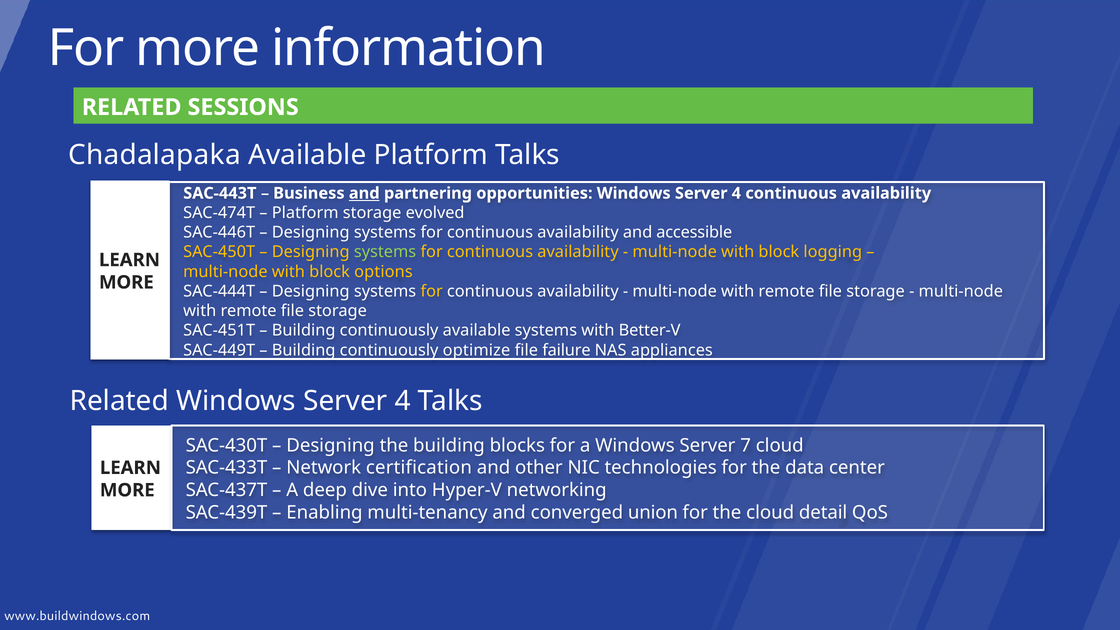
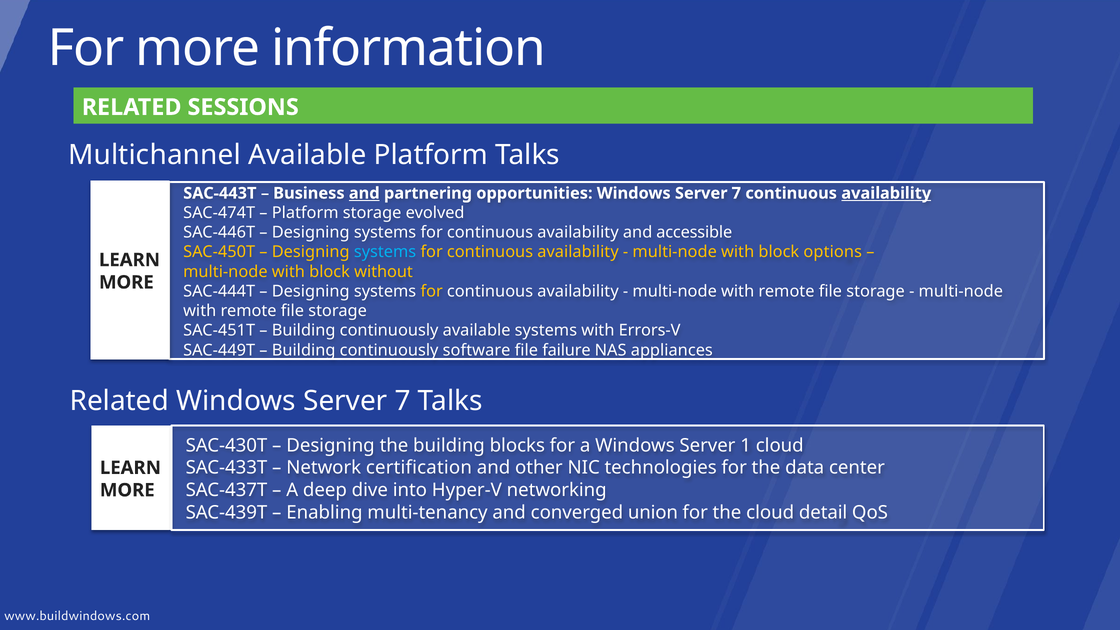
Chadalapaka: Chadalapaka -> Multichannel (154, 155)
opportunities Windows Server 4: 4 -> 7 (736, 193)
availability underline: none -> present (886, 193)
systems colour: light green -> light blue (385, 252)
logging: logging -> options (833, 252)
options: options -> without (384, 272)
Better-V: Better-V -> Errors-V (650, 331)
optimize: optimize -> software (477, 350)
Related Windows Server 4: 4 -> 7 (403, 401)
7: 7 -> 1 (746, 446)
